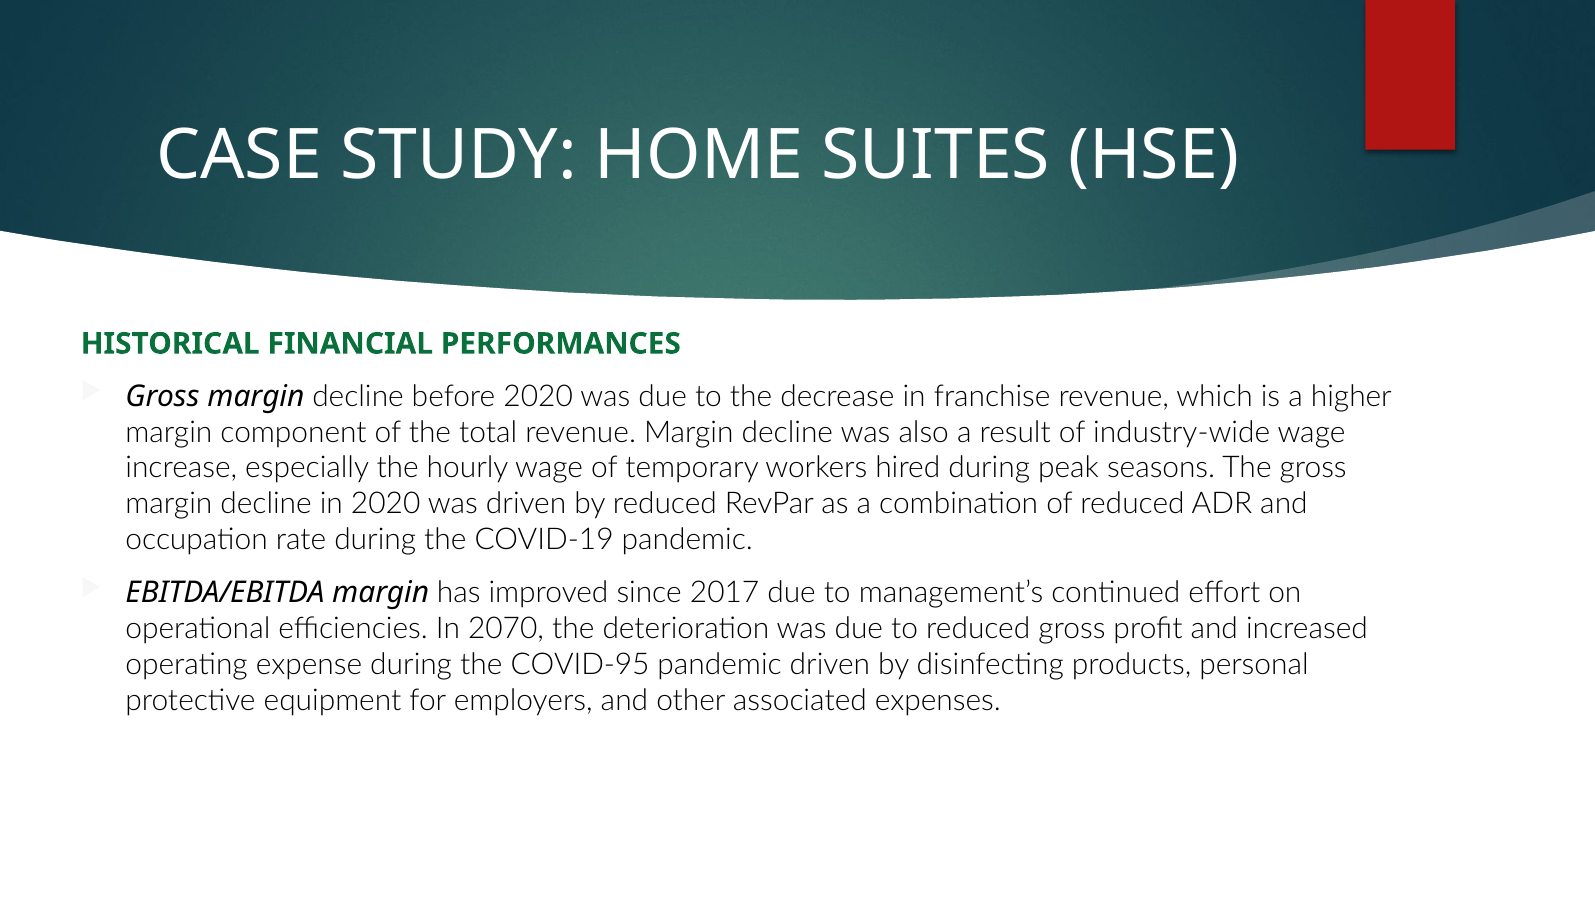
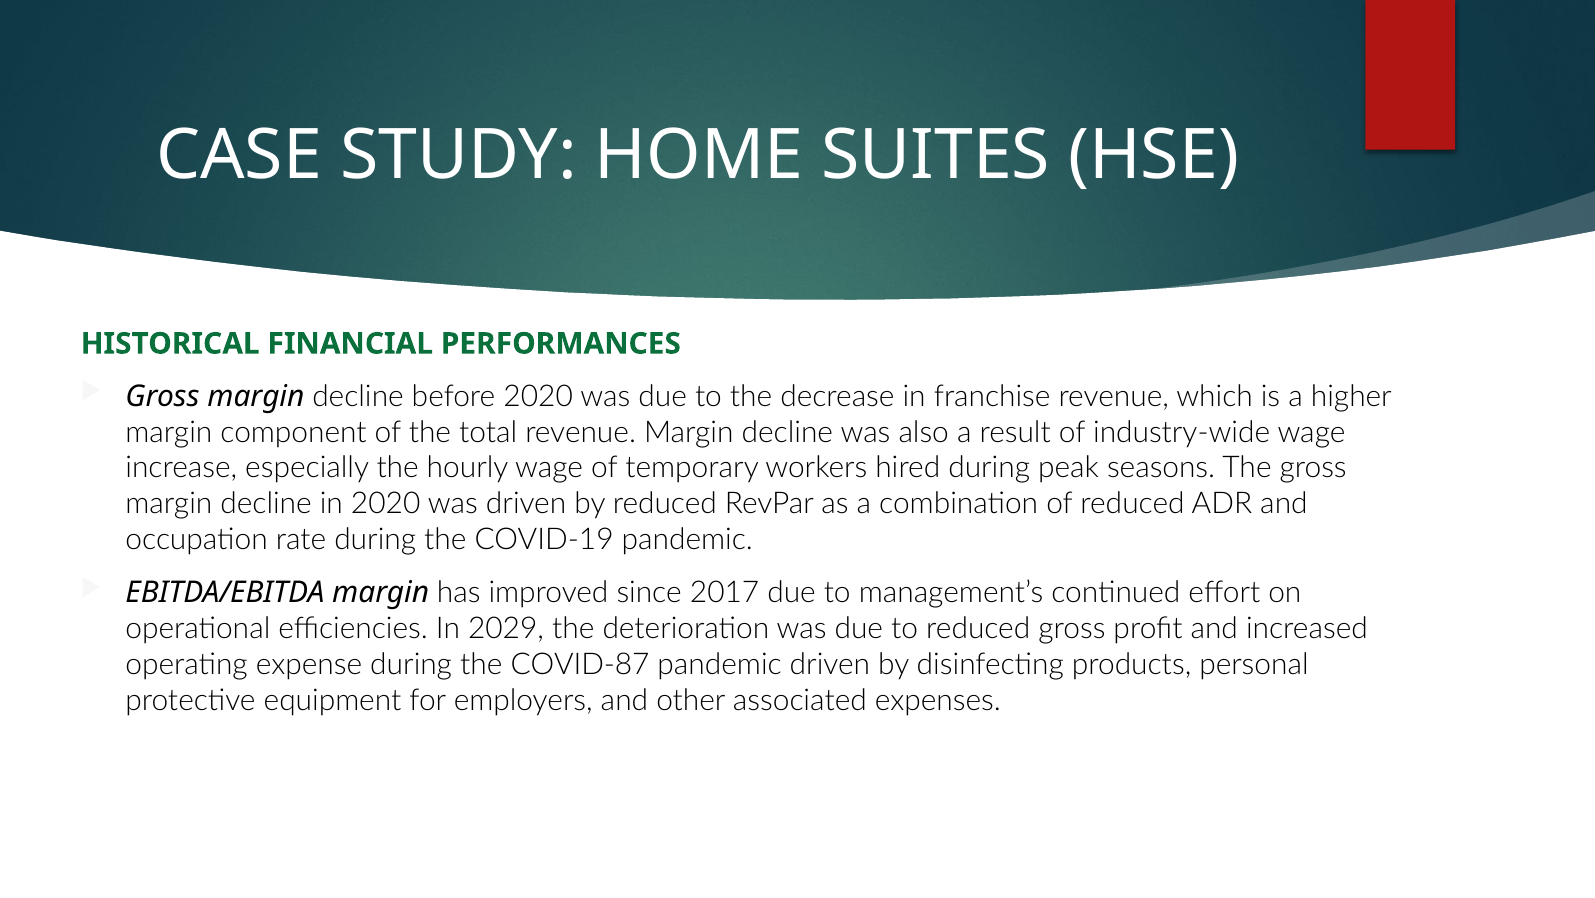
2070: 2070 -> 2029 (506, 628)
COVID-95: COVID-95 -> COVID-87 (580, 664)
